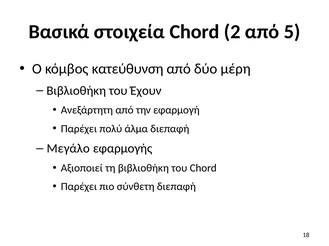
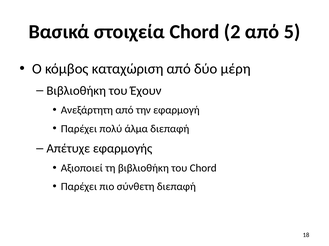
κατεύθυνση: κατεύθυνση -> καταχώριση (128, 69)
Μεγάλο: Μεγάλο -> Απέτυχε (68, 149)
